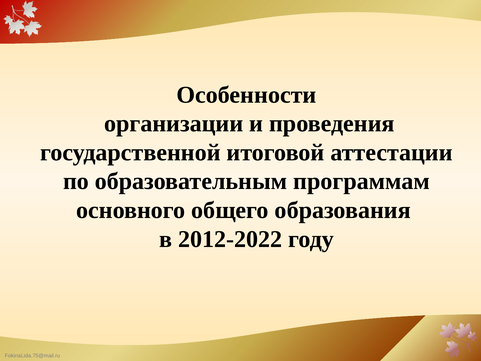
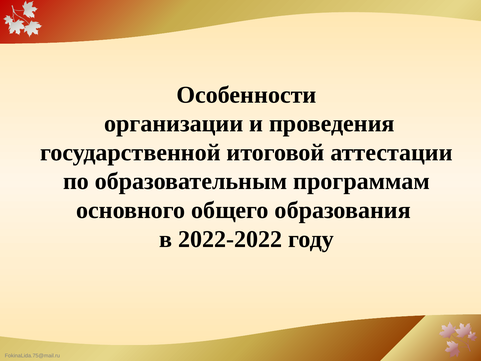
2012-2022: 2012-2022 -> 2022-2022 (230, 239)
